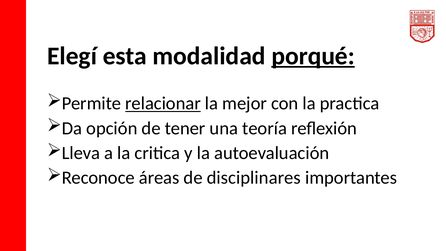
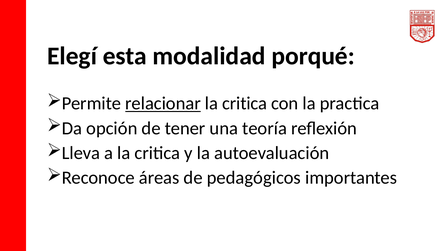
porqué underline: present -> none (313, 56)
mejor: mejor -> critica (245, 103)
disciplinares: disciplinares -> pedagógicos (254, 178)
